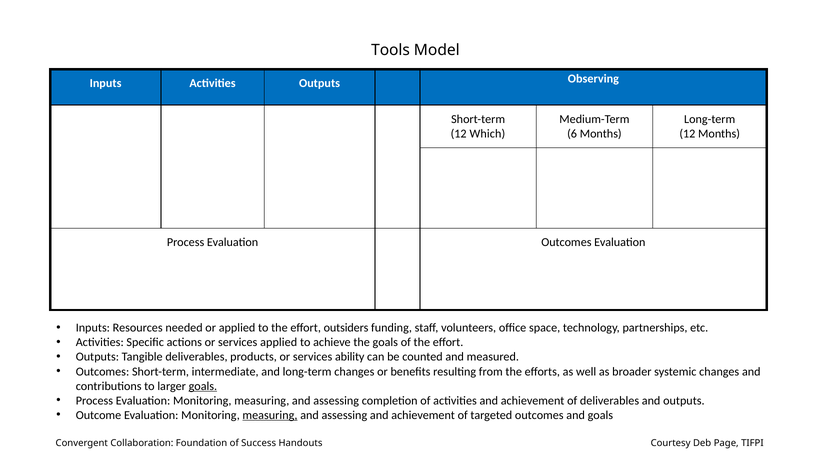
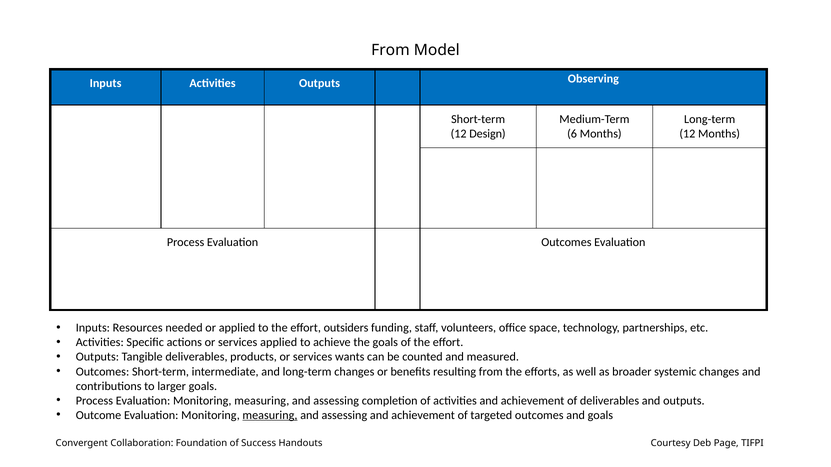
Tools: Tools -> From (390, 50)
Which: Which -> Design (487, 134)
ability: ability -> wants (350, 357)
goals underline: present -> none (203, 386)
